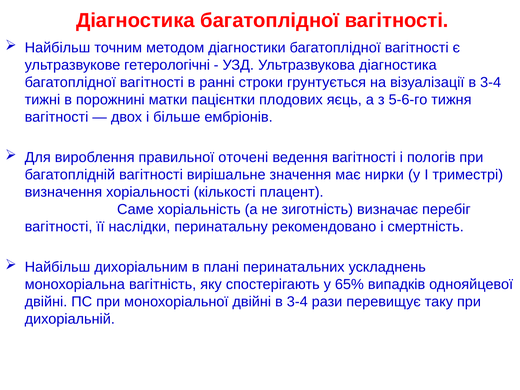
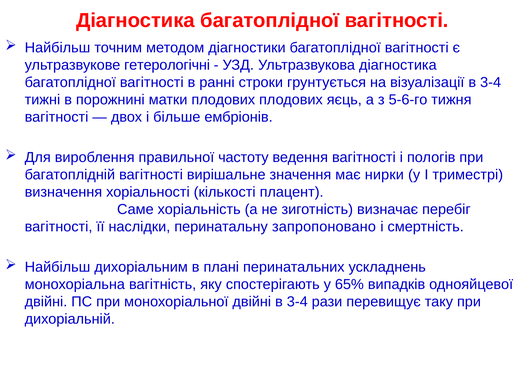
матки пацієнтки: пацієнтки -> плодових (223, 100)
оточені: оточені -> частоту (243, 157)
рекомендовано: рекомендовано -> запропоновано (324, 227)
